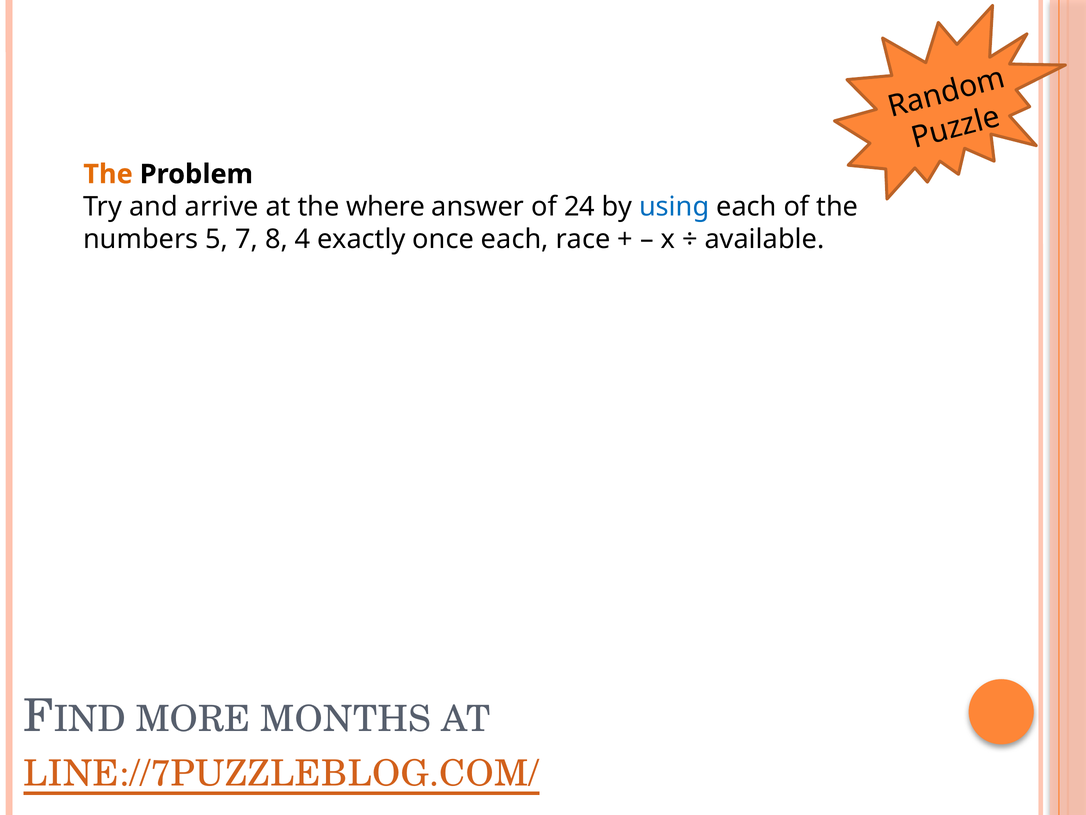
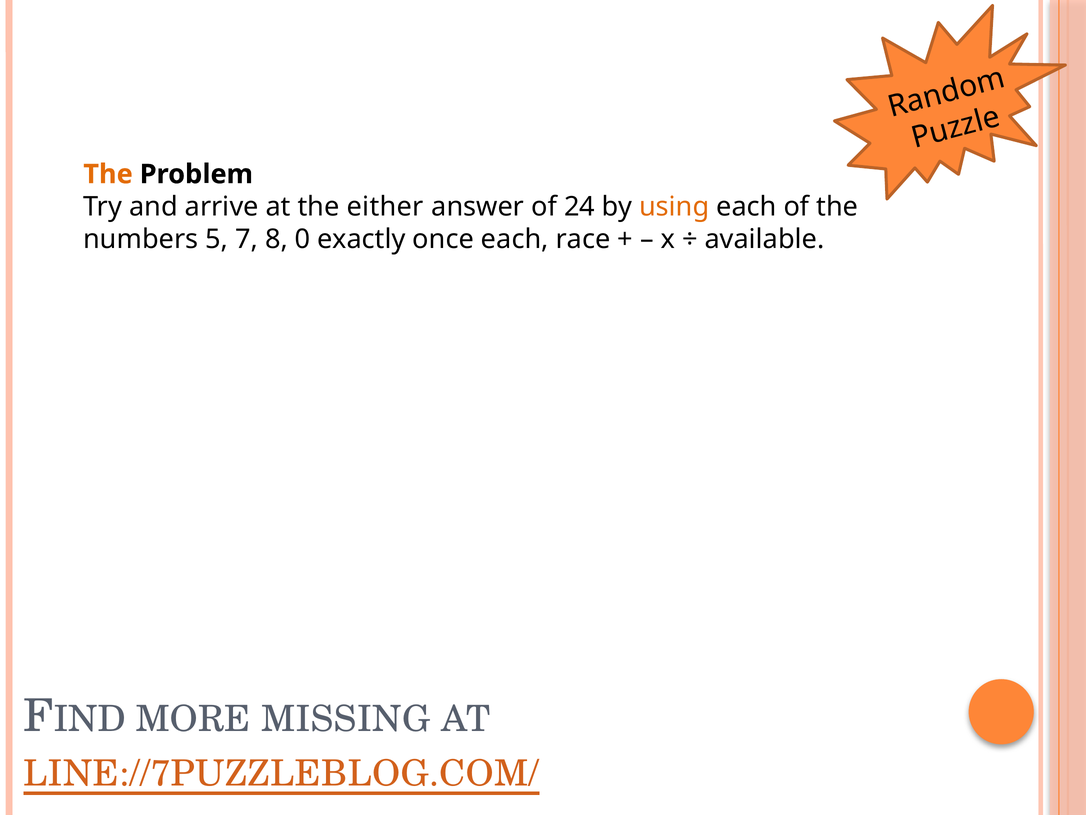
where: where -> either (385, 207)
using colour: blue -> orange (674, 207)
4: 4 -> 0 (303, 239)
MONTHS: MONTHS -> MISSING (346, 719)
